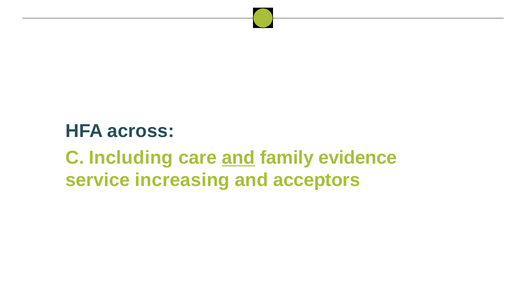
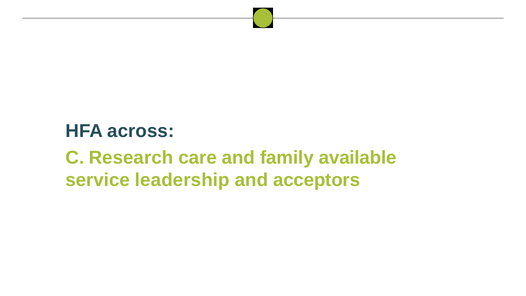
Including: Including -> Research (131, 158)
and underline: present -> none (238, 158)
evidence: evidence -> available (358, 158)
increasing: increasing -> leadership (182, 180)
